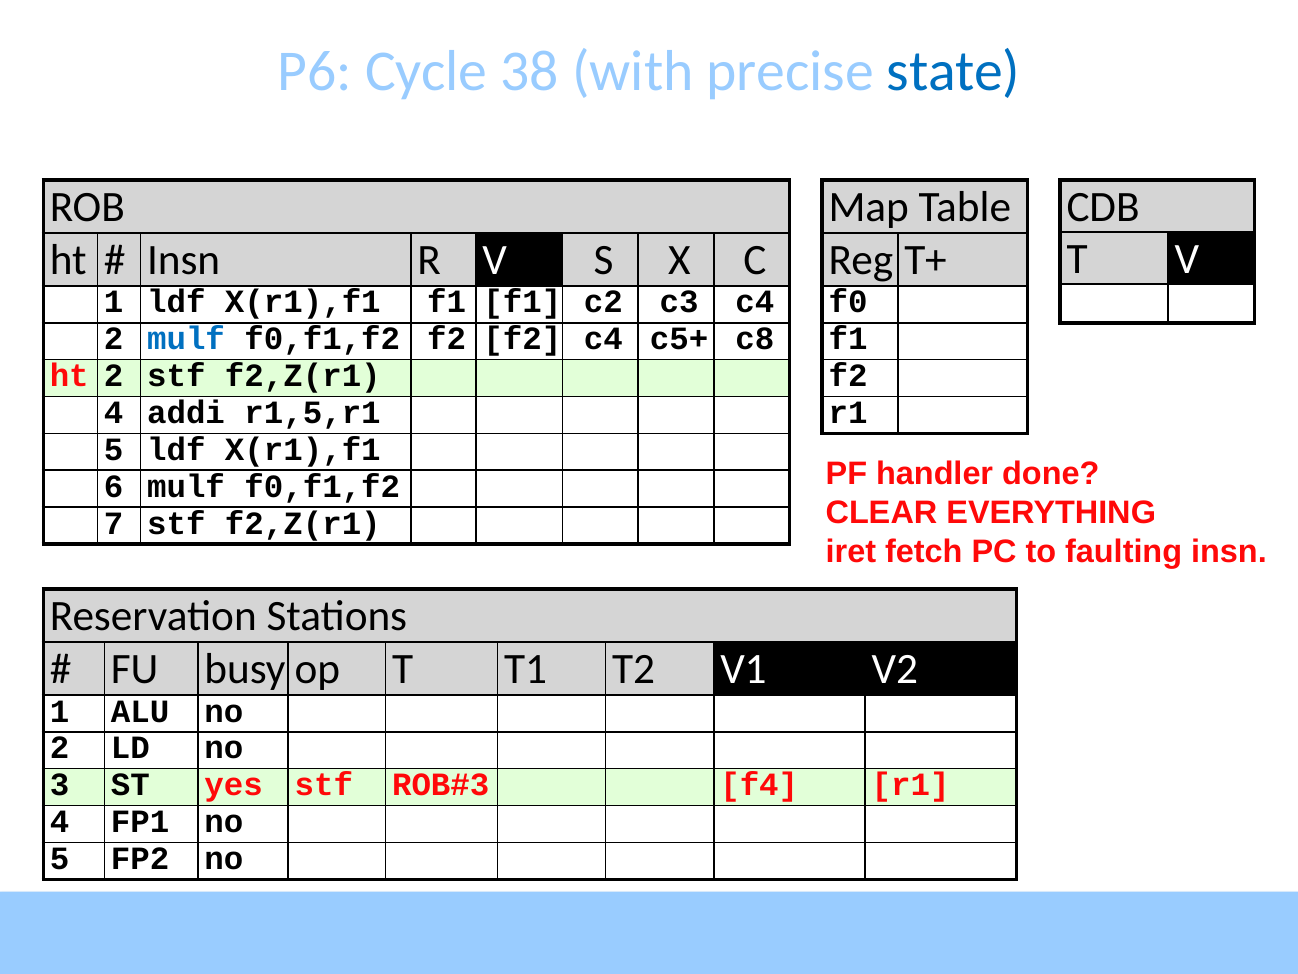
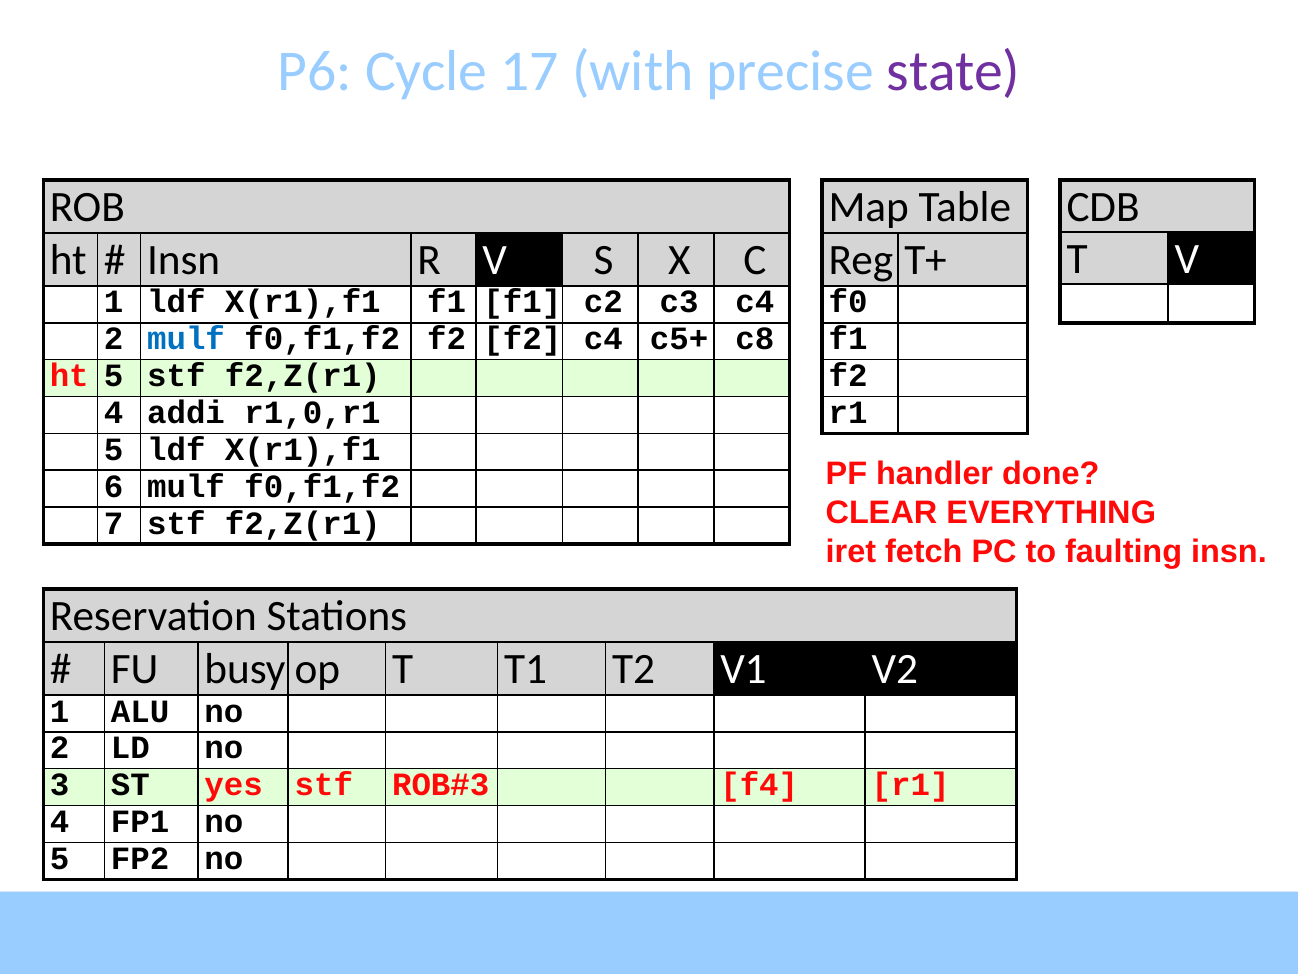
38: 38 -> 17 (530, 72)
state colour: blue -> purple (953, 72)
ht 2: 2 -> 5 (114, 376)
r1,5,r1: r1,5,r1 -> r1,0,r1 (313, 413)
